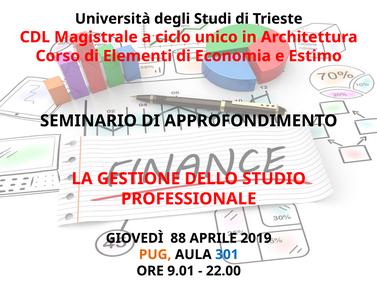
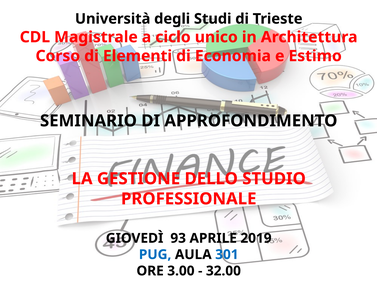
88: 88 -> 93 (178, 238)
PUG colour: orange -> blue (155, 254)
9.01: 9.01 -> 3.00 (181, 271)
22.00: 22.00 -> 32.00 (223, 271)
